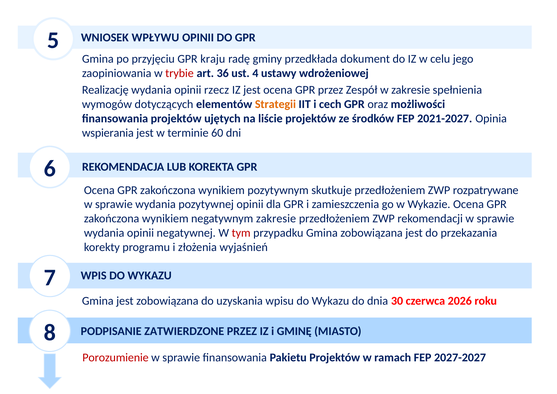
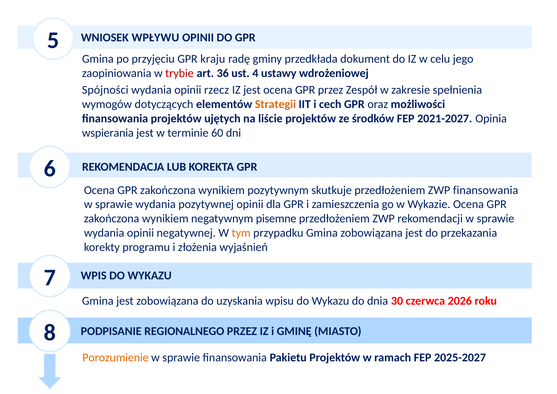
Realizację: Realizację -> Spójności (105, 90)
ZWP rozpatrywane: rozpatrywane -> finansowania (486, 190)
negatywnym zakresie: zakresie -> pisemne (276, 219)
tym colour: red -> orange (241, 233)
ZATWIERDZONE: ZATWIERDZONE -> REGIONALNEGO (184, 331)
Porozumienie colour: red -> orange (116, 357)
2027-2027: 2027-2027 -> 2025-2027 (460, 357)
